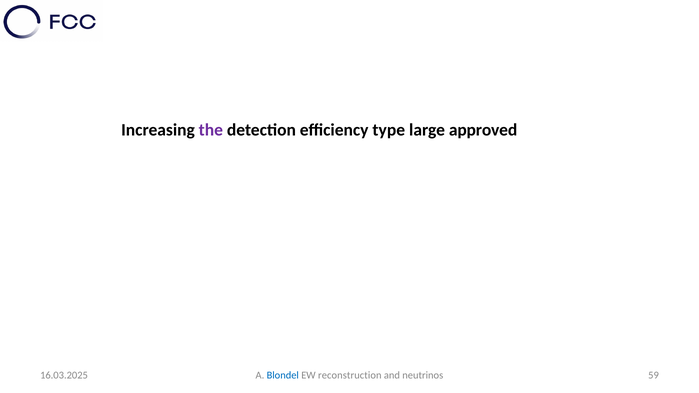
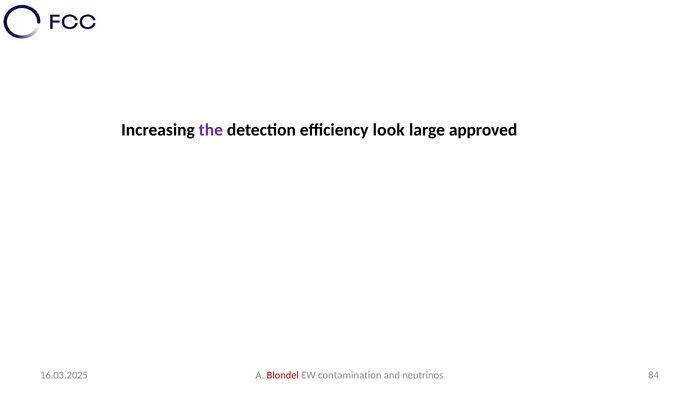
type: type -> look (389, 130)
Blondel colour: blue -> red (283, 376)
reconstruction: reconstruction -> contamination (350, 376)
59: 59 -> 84 (654, 376)
